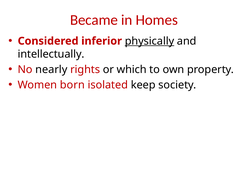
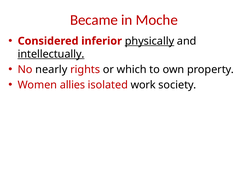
Homes: Homes -> Moche (157, 20)
intellectually underline: none -> present (51, 54)
born: born -> allies (72, 85)
keep: keep -> work (143, 85)
